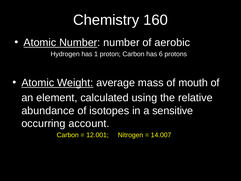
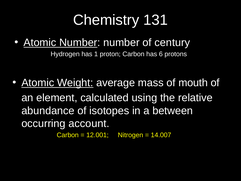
160: 160 -> 131 (156, 20)
aerobic: aerobic -> century (172, 43)
sensitive: sensitive -> between (173, 111)
